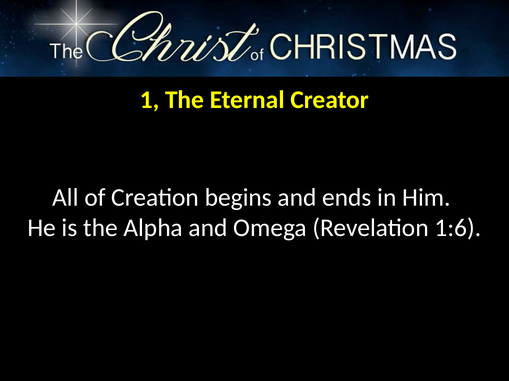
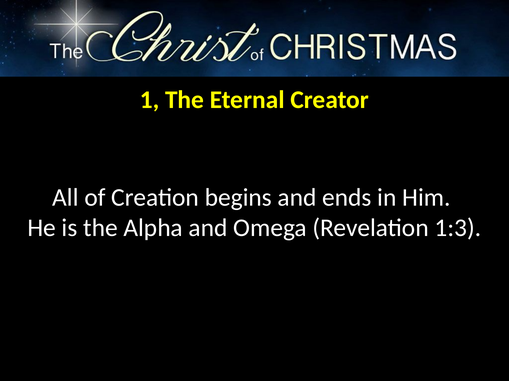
1:6: 1:6 -> 1:3 (458, 228)
